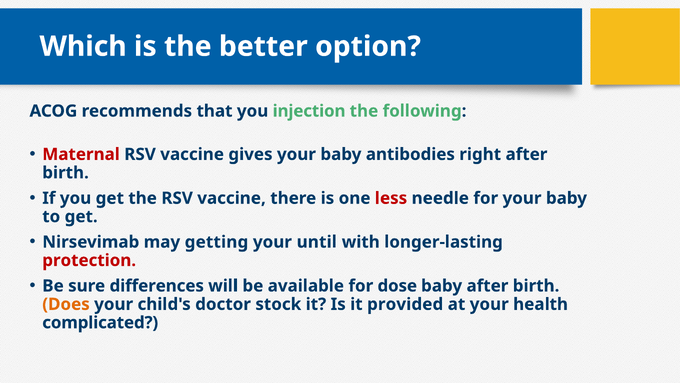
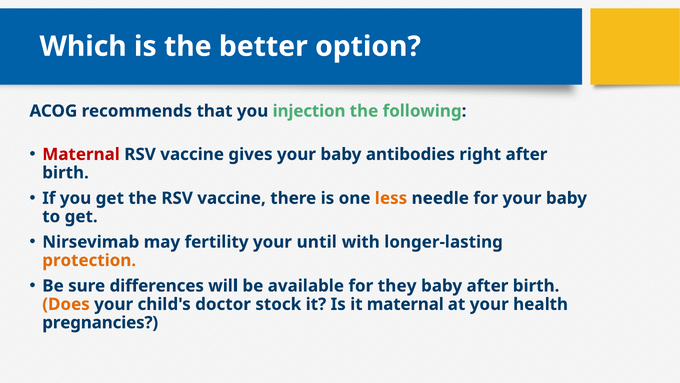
less colour: red -> orange (391, 198)
getting: getting -> fertility (217, 242)
protection colour: red -> orange (89, 260)
dose: dose -> they (397, 286)
it provided: provided -> maternal (405, 304)
complicated: complicated -> pregnancies (100, 322)
